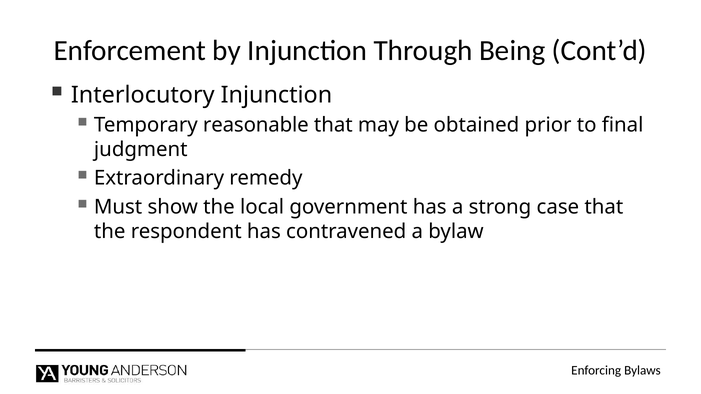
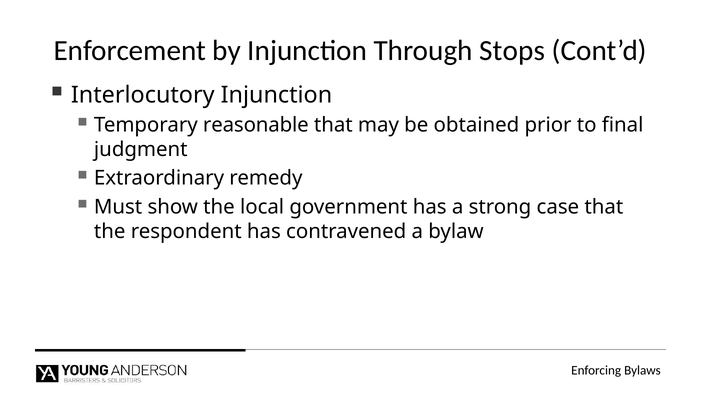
Being: Being -> Stops (512, 51)
